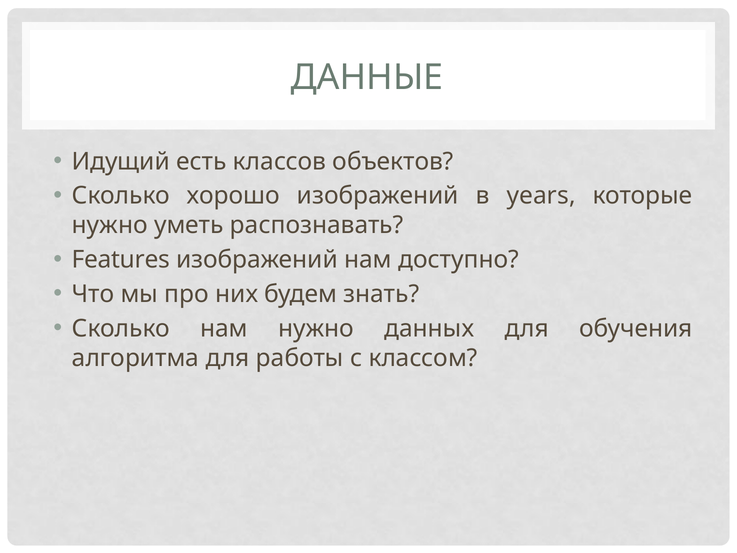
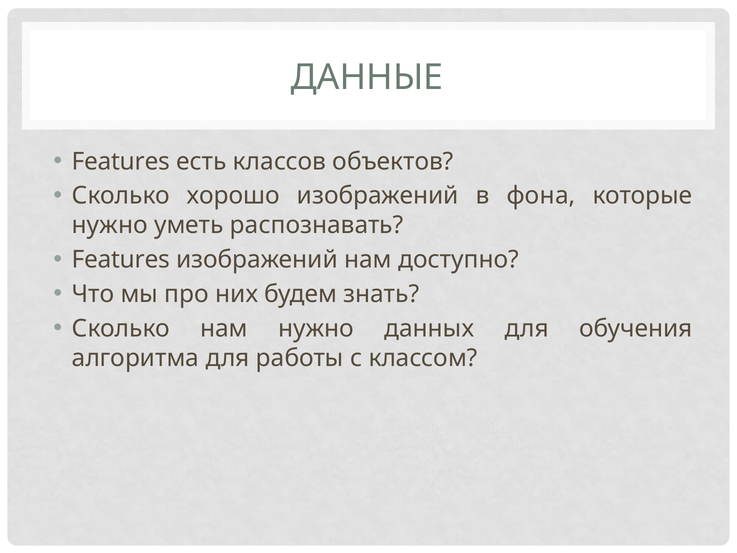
Идущий: Идущий -> Features (121, 161)
years: years -> фона (541, 196)
